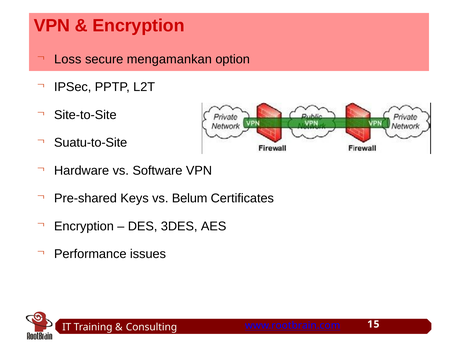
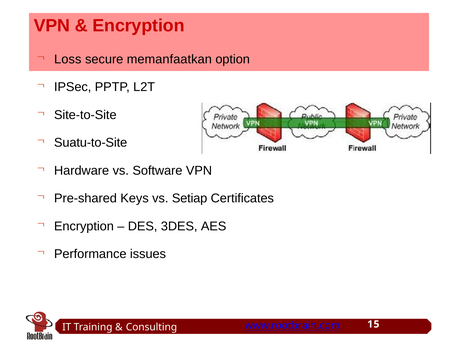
mengamankan: mengamankan -> memanfaatkan (169, 59)
Belum: Belum -> Setiap (190, 198)
